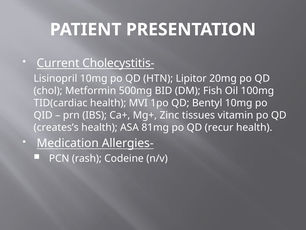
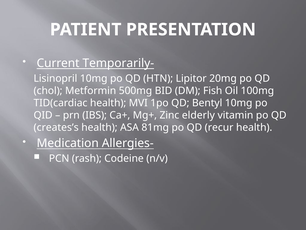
Cholecystitis-: Cholecystitis- -> Temporarily- (118, 63)
tissues: tissues -> elderly (198, 115)
